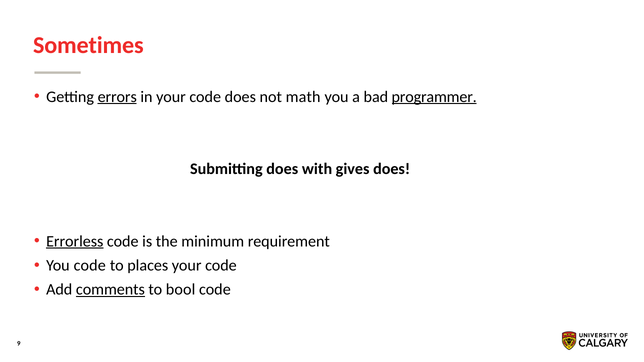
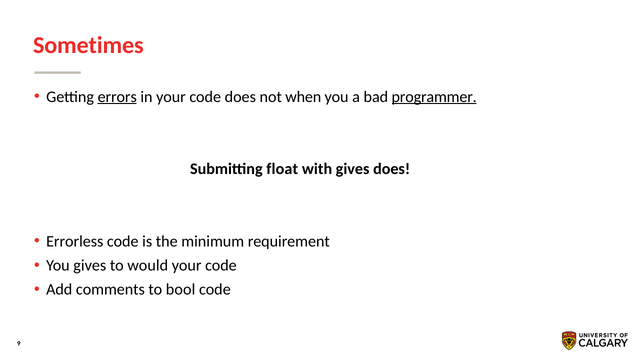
math: math -> when (303, 97)
Submitting does: does -> float (282, 169)
Errorless underline: present -> none (75, 241)
You code: code -> gives (90, 266)
places: places -> would (148, 266)
comments underline: present -> none (110, 290)
